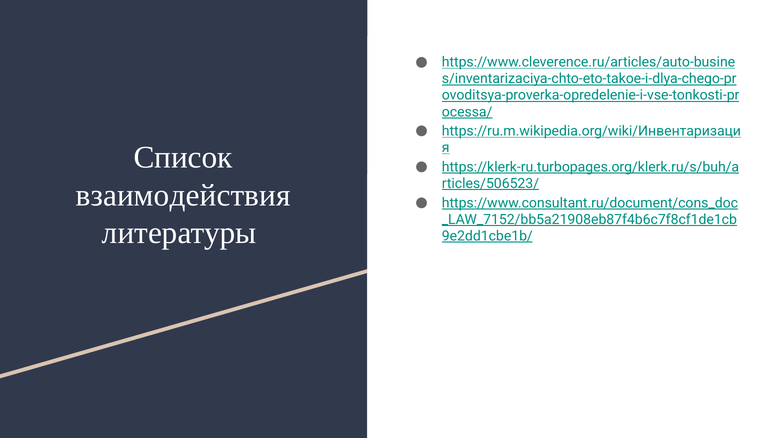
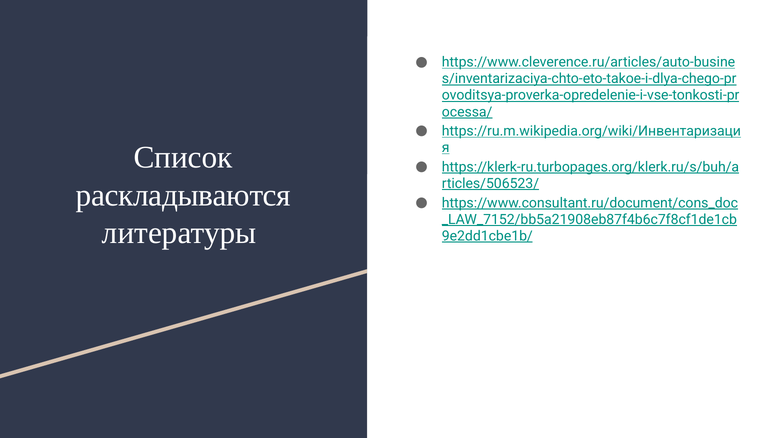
взаимодействия: взаимодействия -> раскладываются (183, 195)
